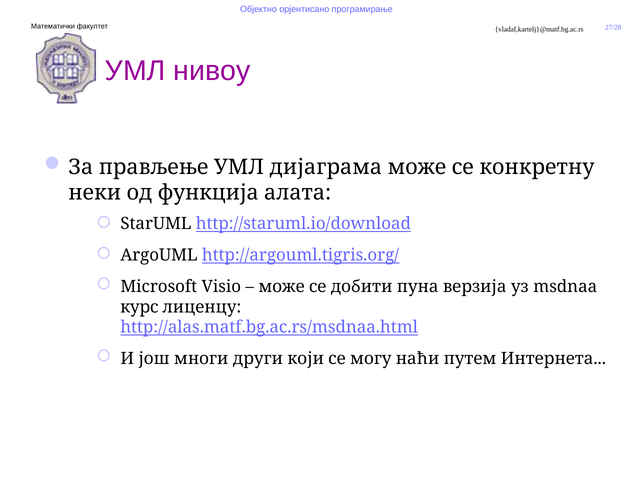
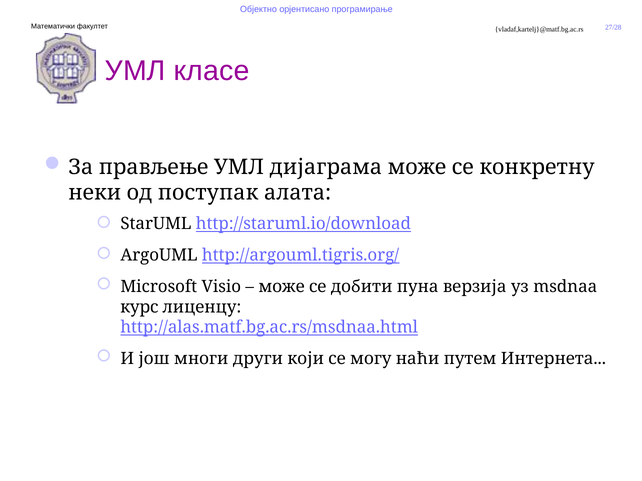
нивоу: нивоу -> класе (212, 71)
функција: функција -> поступак (208, 193)
